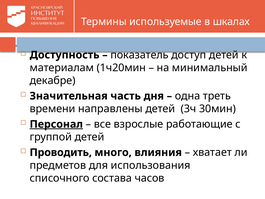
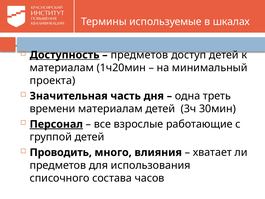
Доступность underline: none -> present (65, 55)
показатель: показатель -> предметов (139, 55)
декабре: декабре -> проекта (52, 80)
времени направлены: направлены -> материалам (110, 109)
